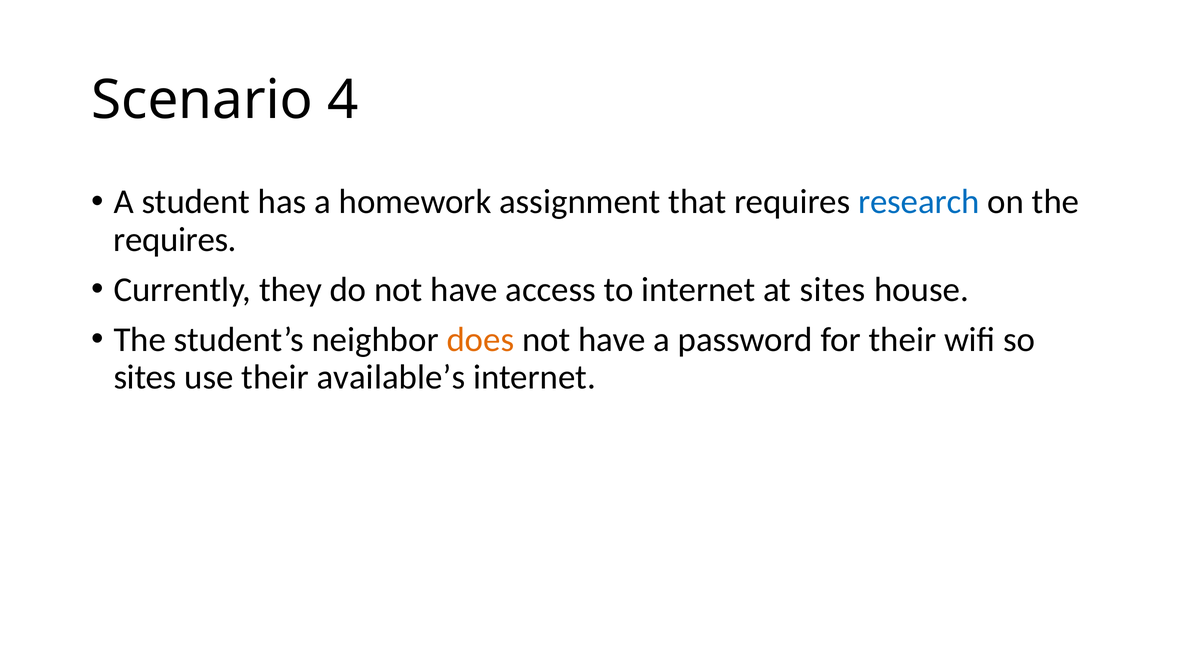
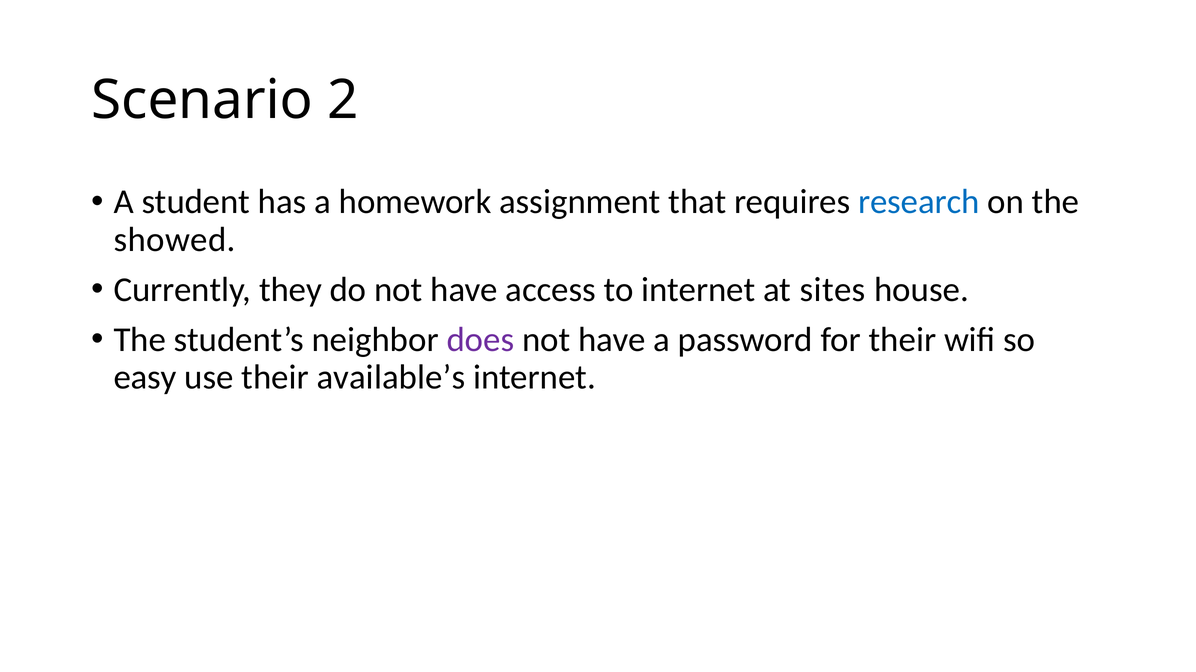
4: 4 -> 2 (343, 100)
requires: requires -> showed (175, 240)
does colour: orange -> purple (480, 340)
sites: sites -> easy (145, 378)
